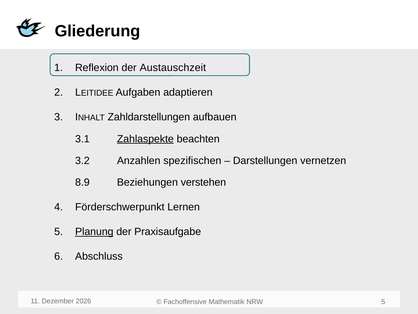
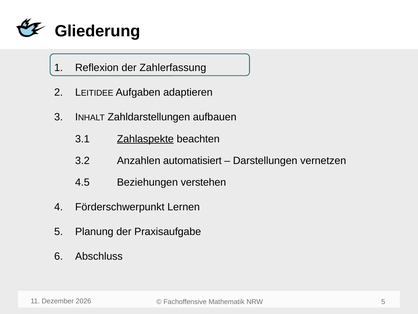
Austauschzeit: Austauschzeit -> Zahlerfassung (173, 68)
spezifischen: spezifischen -> automatisiert (192, 160)
8.9: 8.9 -> 4.5 (82, 182)
Planung underline: present -> none (94, 231)
